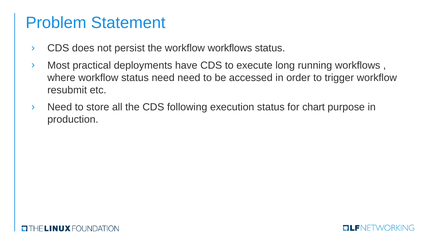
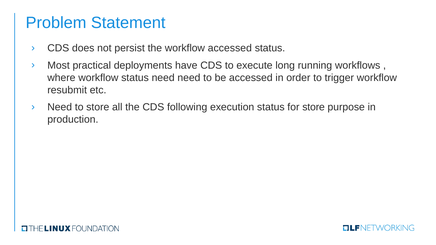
workflow workflows: workflows -> accessed (230, 48)
for chart: chart -> store (314, 107)
